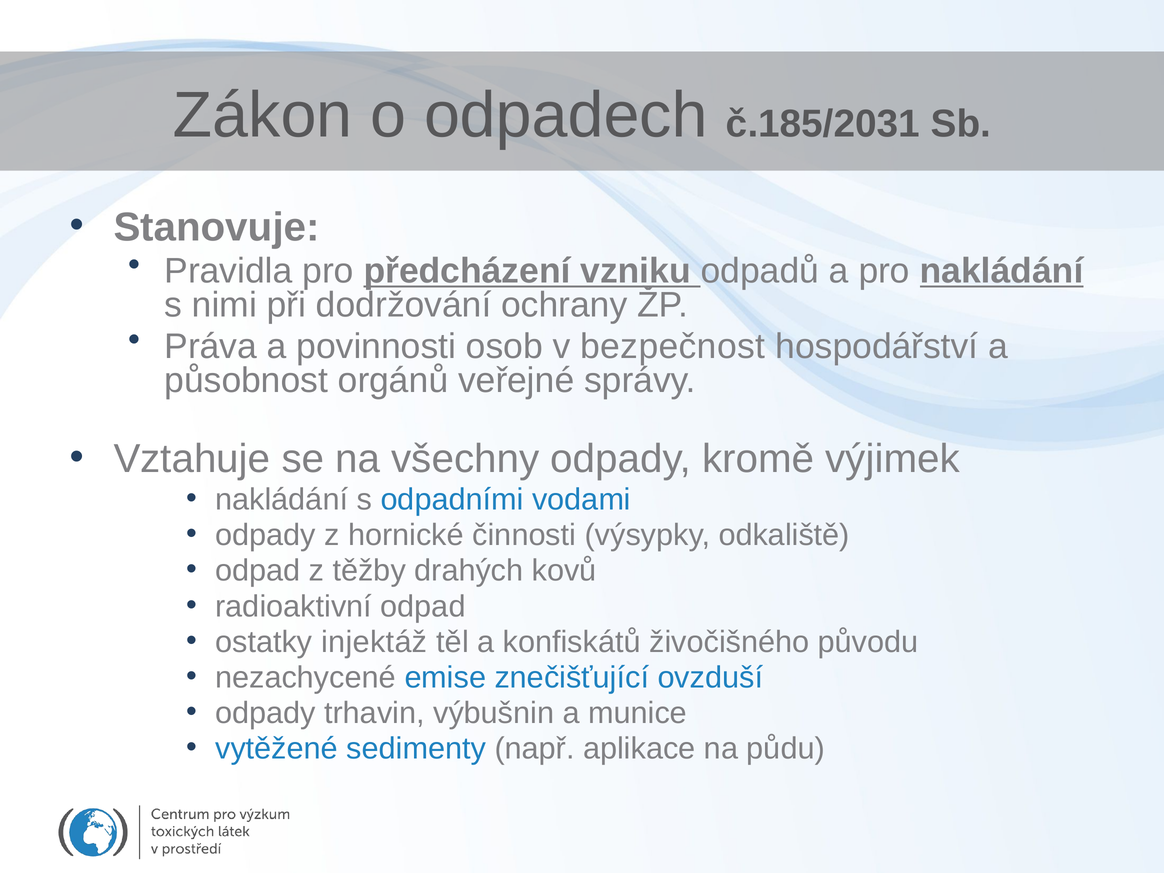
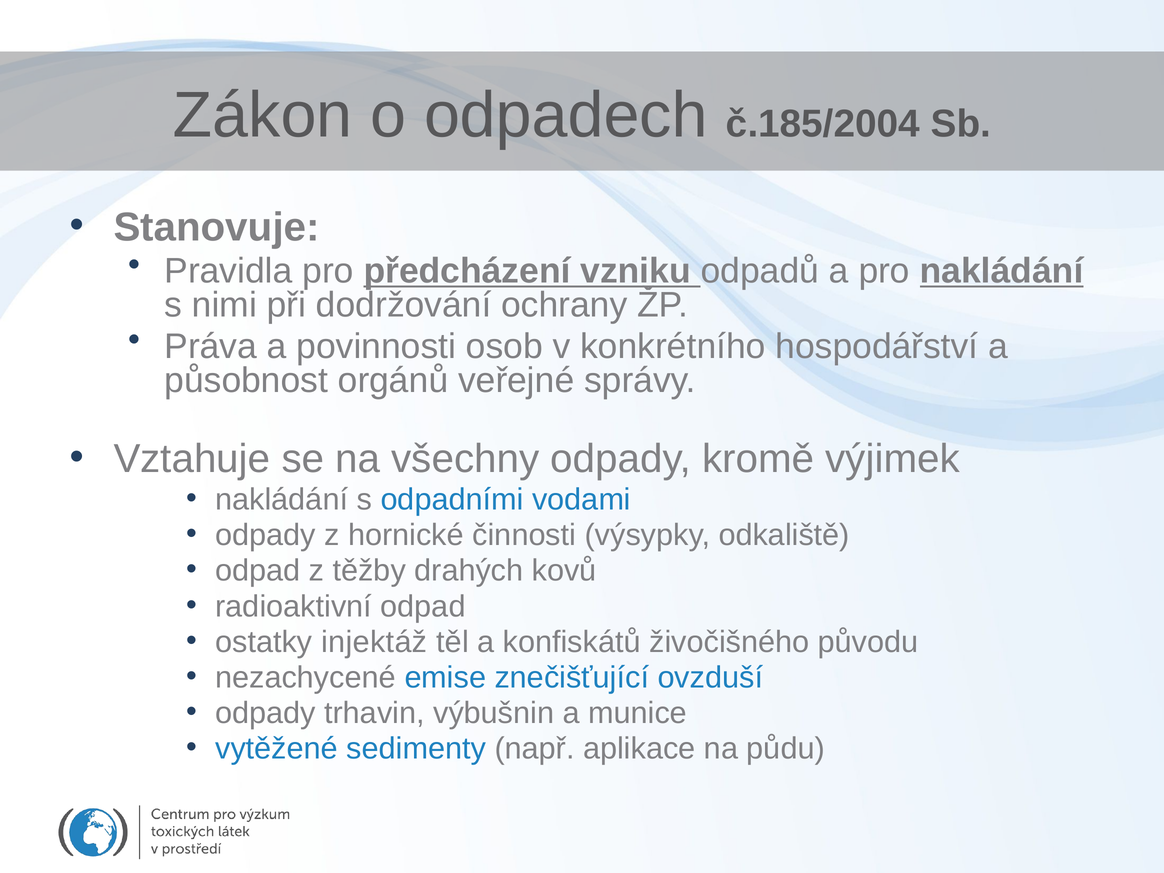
č.185/2031: č.185/2031 -> č.185/2004 (823, 124)
bezpečnost: bezpečnost -> konkrétního (673, 346)
